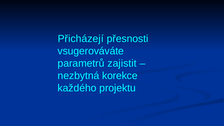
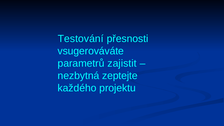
Přicházejí: Přicházejí -> Testování (81, 39)
korekce: korekce -> zeptejte (120, 76)
